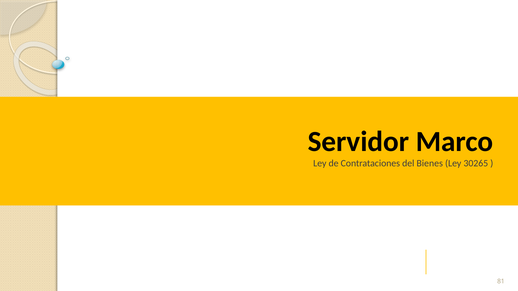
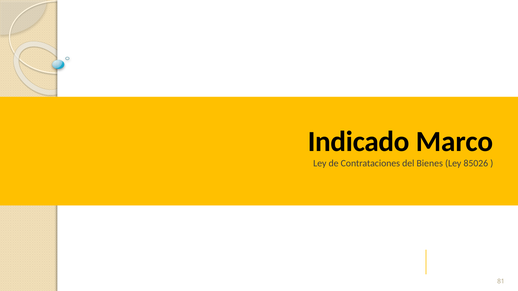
Servidor: Servidor -> Indicado (359, 142)
30265: 30265 -> 85026 (476, 164)
